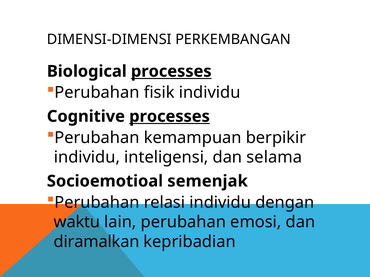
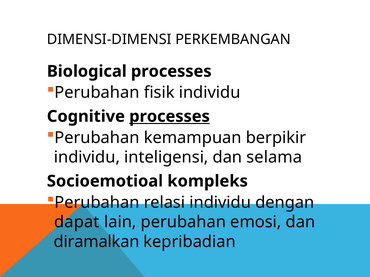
processes underline: present -> none (171, 71)
semenjak: semenjak -> kompleks (208, 181)
waktu: waktu -> dapat (77, 222)
